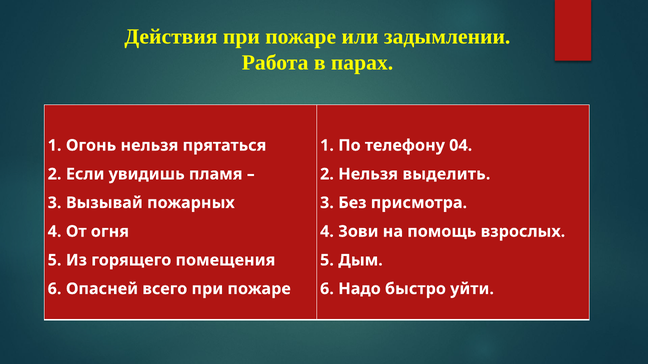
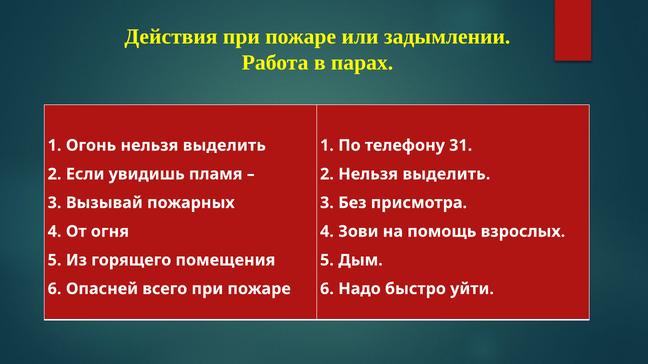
Огонь нельзя прятаться: прятаться -> выделить (224, 146)
04: 04 -> 31 (461, 146)
